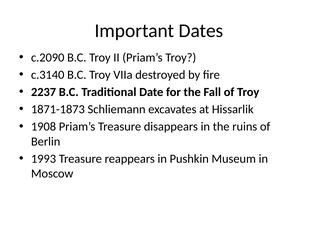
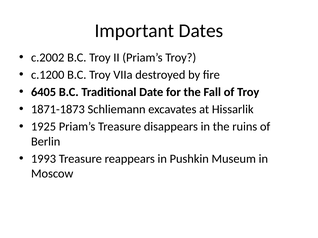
c.2090: c.2090 -> c.2002 (48, 58)
c.3140: c.3140 -> c.1200 (48, 75)
2237: 2237 -> 6405 (44, 92)
1908: 1908 -> 1925 (44, 127)
